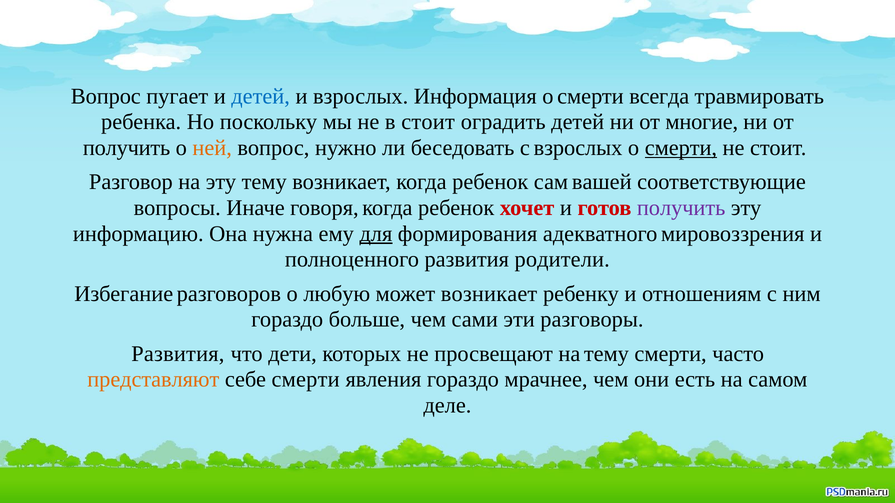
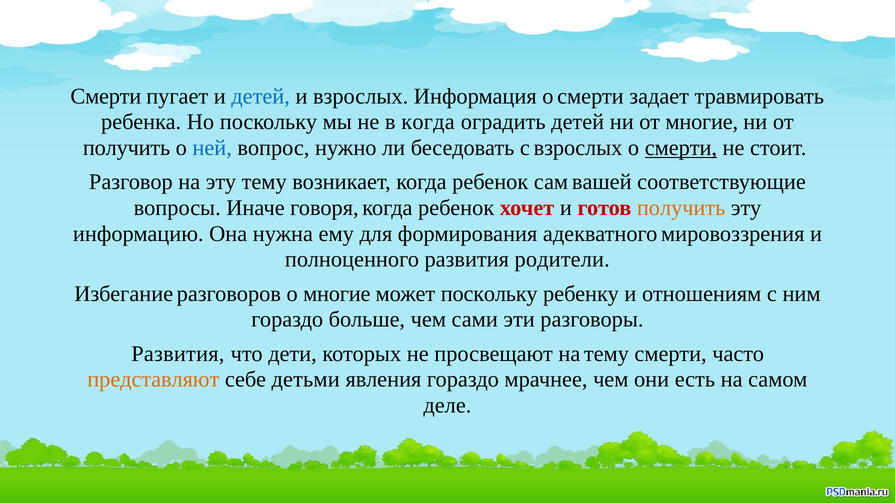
Вопрос: Вопрос -> Смерти (106, 96)
всегда: всегда -> задает (659, 96)
в стоит: стоит -> когда (428, 122)
ней colour: orange -> blue (212, 148)
получить colour: purple -> orange (681, 208)
для underline: present -> none (376, 234)
о любую: любую -> многие (337, 294)
может возникает: возникает -> поскольку (489, 294)
себе смерти: смерти -> детьми (306, 380)
